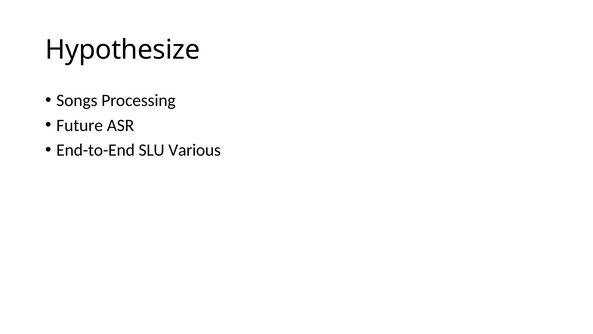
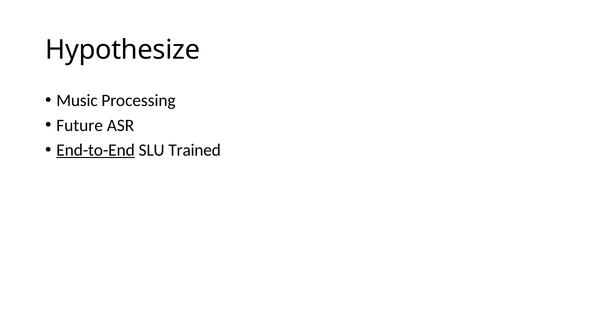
Songs: Songs -> Music (77, 100)
End-to-End underline: none -> present (96, 150)
Various: Various -> Trained (195, 150)
